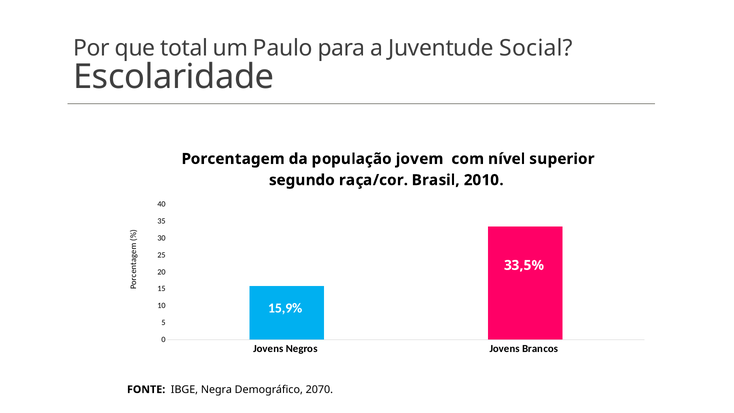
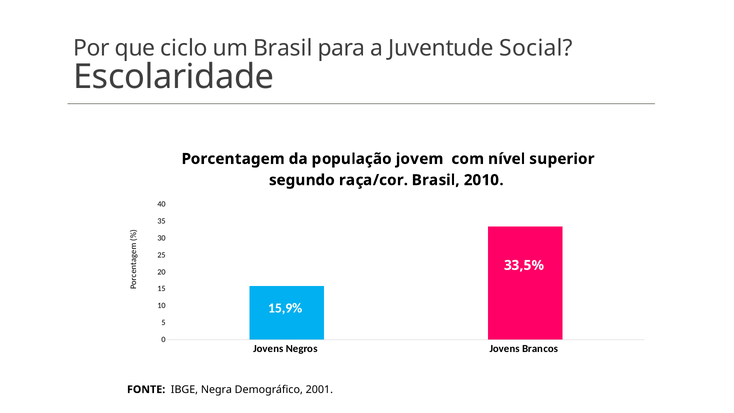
total: total -> ciclo (184, 48)
um Paulo: Paulo -> Brasil (283, 48)
2070: 2070 -> 2001 (319, 389)
